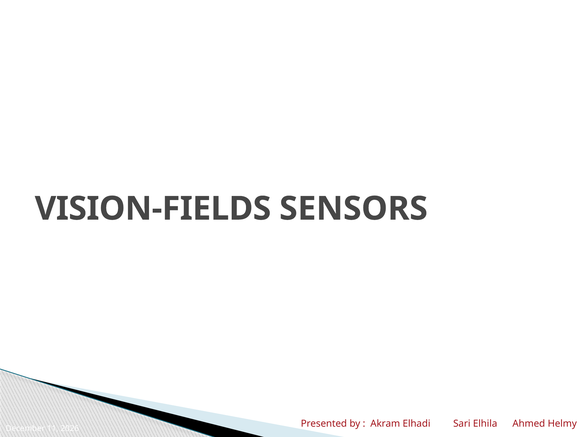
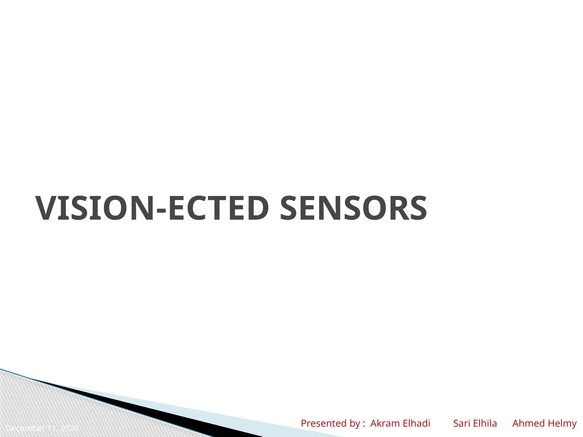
VISION-FIELDS: VISION-FIELDS -> VISION-ECTED (153, 209)
